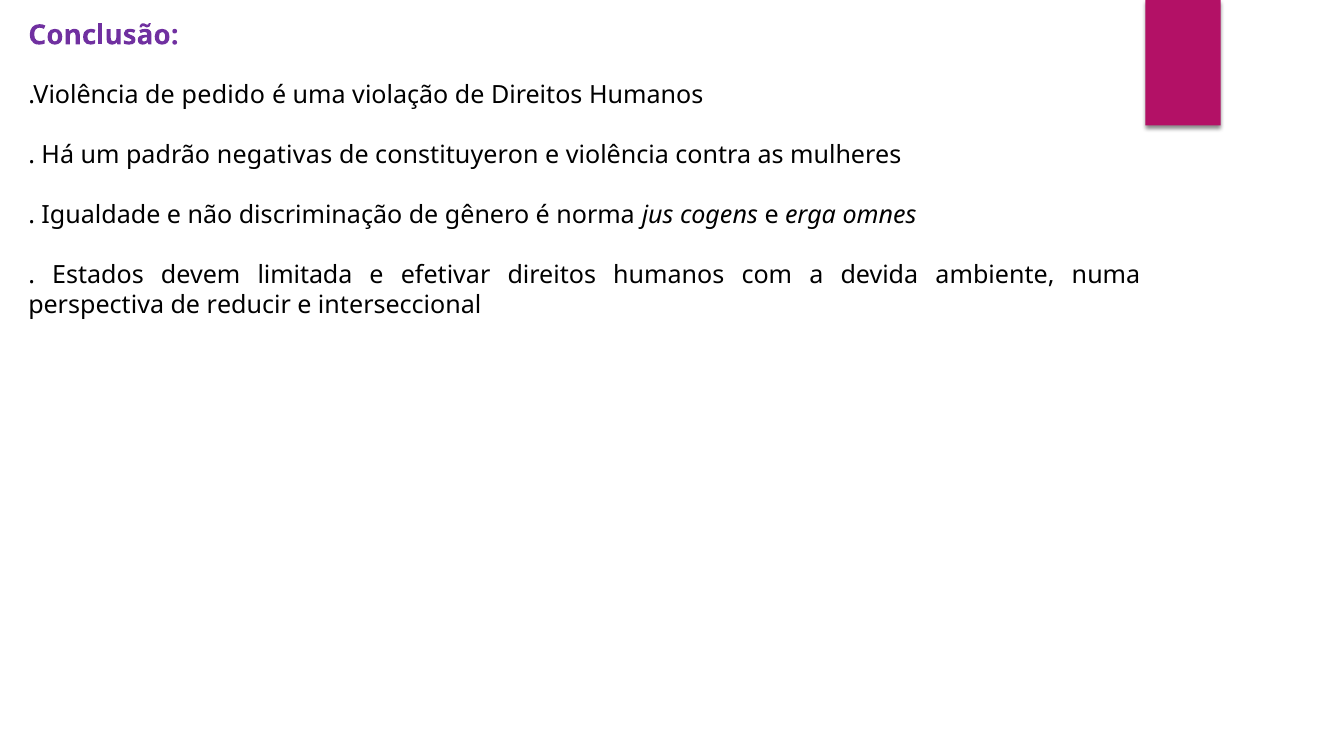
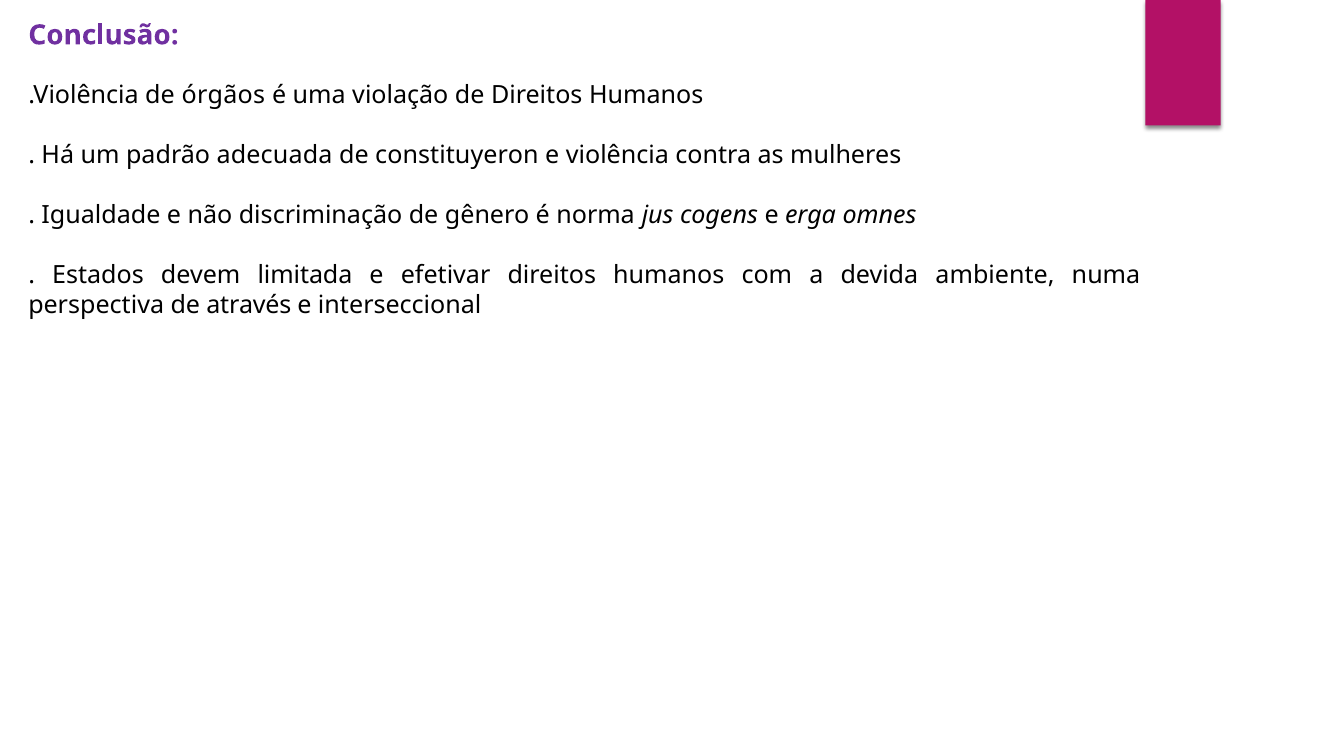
pedido: pedido -> órgãos (223, 95)
negativas: negativas -> adecuada (275, 155)
reducir: reducir -> através (249, 306)
